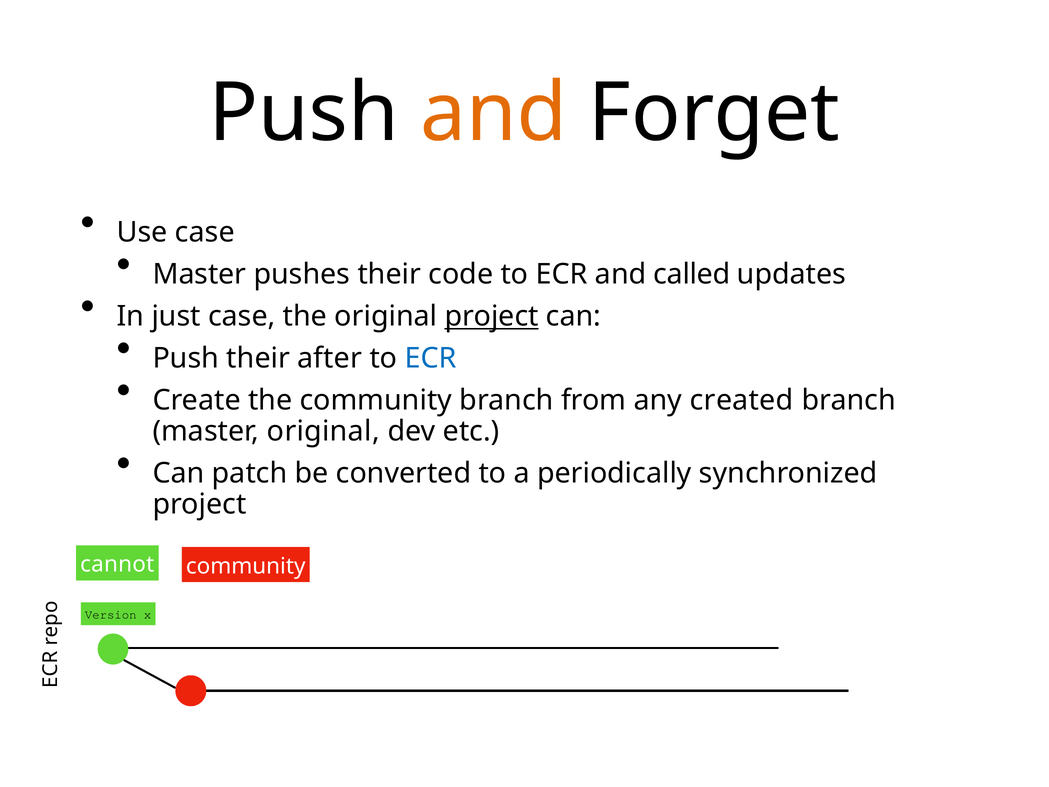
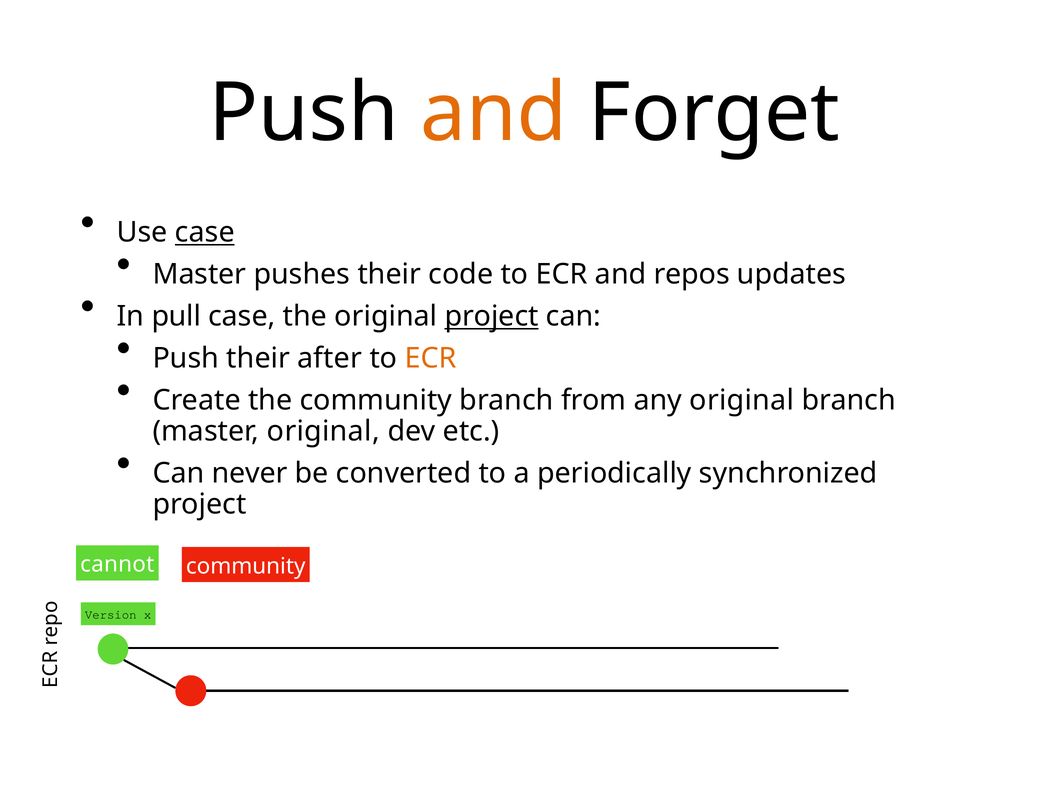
case underline: none -> present (205, 232)
called: called -> repos (692, 274)
just: just -> pull (176, 316)
ECR colour: blue -> orange (431, 358)
any created: created -> original (742, 400)
patch: patch -> never (250, 473)
